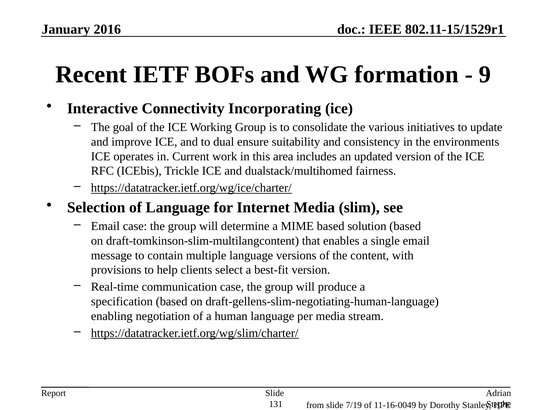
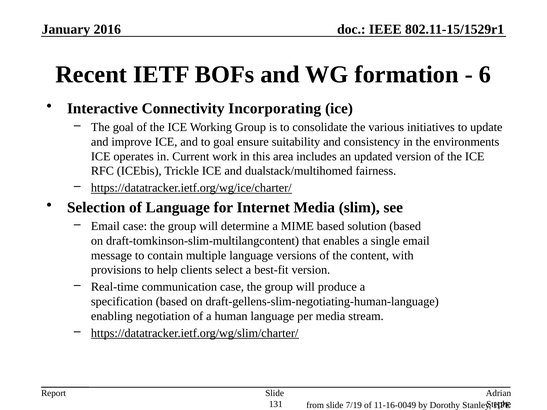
9: 9 -> 6 (485, 75)
to dual: dual -> goal (224, 142)
